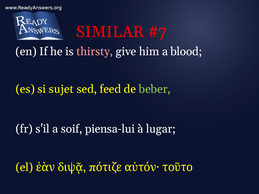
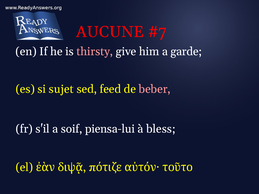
SIMILAR: SIMILAR -> AUCUNE (110, 32)
blood: blood -> garde (186, 52)
beber colour: light green -> pink (155, 89)
lugar: lugar -> bless (161, 129)
